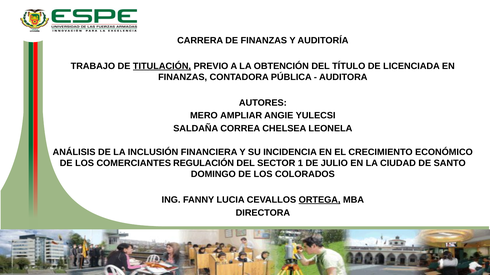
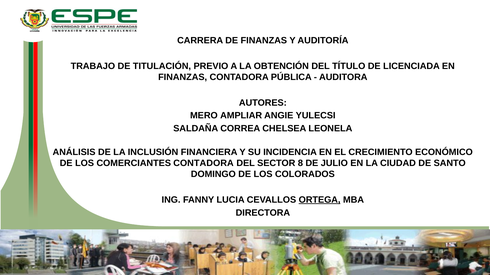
TITULACIÓN underline: present -> none (162, 66)
COMERCIANTES REGULACIÓN: REGULACIÓN -> CONTADORA (203, 164)
1: 1 -> 8 (300, 164)
